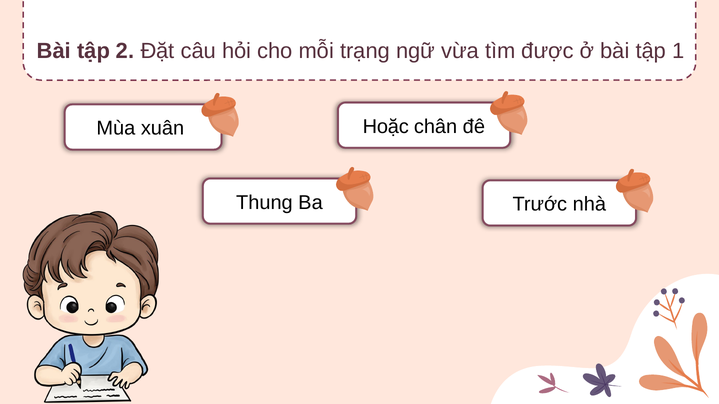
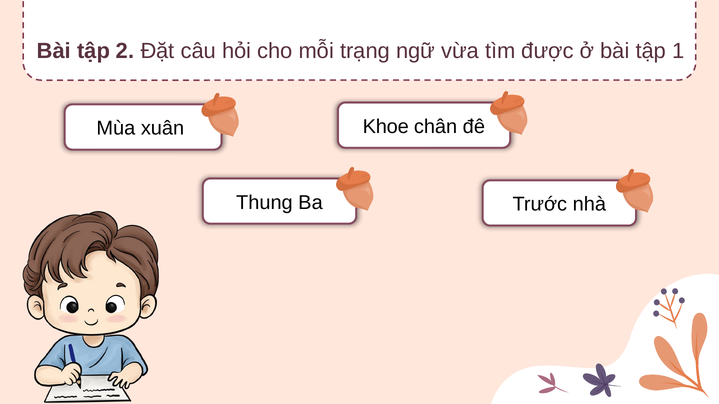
Hoặc: Hoặc -> Khoe (386, 127)
